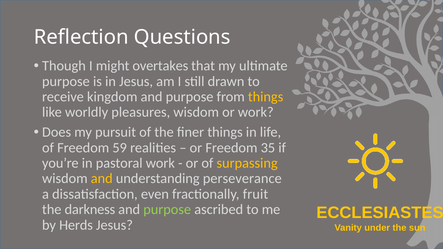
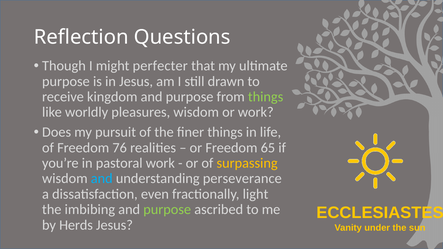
overtakes: overtakes -> perfecter (160, 66)
things colour: yellow -> light green (266, 97)
59: 59 -> 76 (120, 148)
35: 35 -> 65 (268, 148)
and colour: yellow -> light blue (102, 179)
fruit: fruit -> light (256, 194)
darkness: darkness -> imbibing (90, 210)
